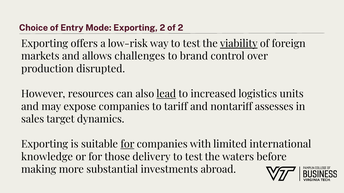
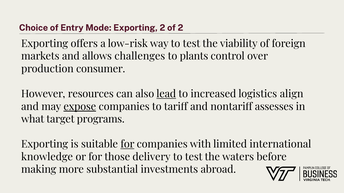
viability underline: present -> none (239, 44)
brand: brand -> plants (194, 56)
disrupted: disrupted -> consumer (101, 69)
units: units -> align (292, 94)
expose underline: none -> present (80, 107)
sales: sales -> what (33, 119)
dynamics: dynamics -> programs (101, 119)
